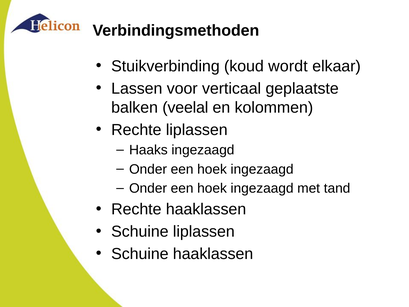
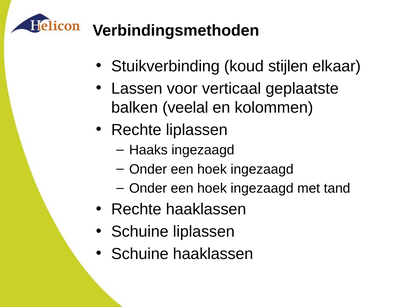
wordt: wordt -> stijlen (288, 66)
